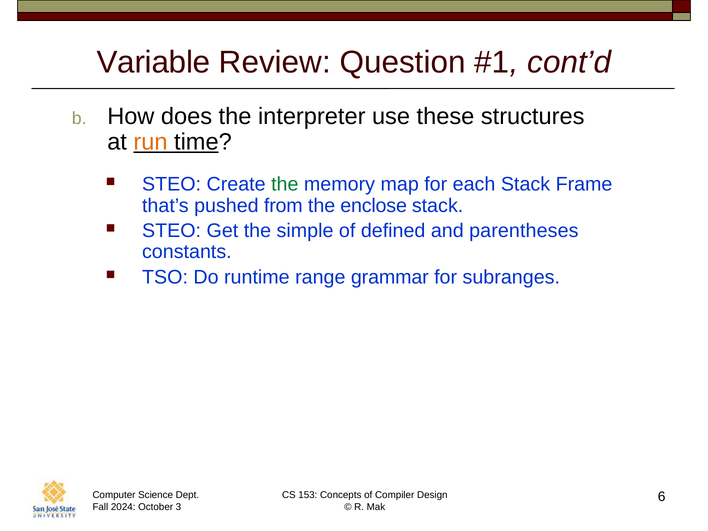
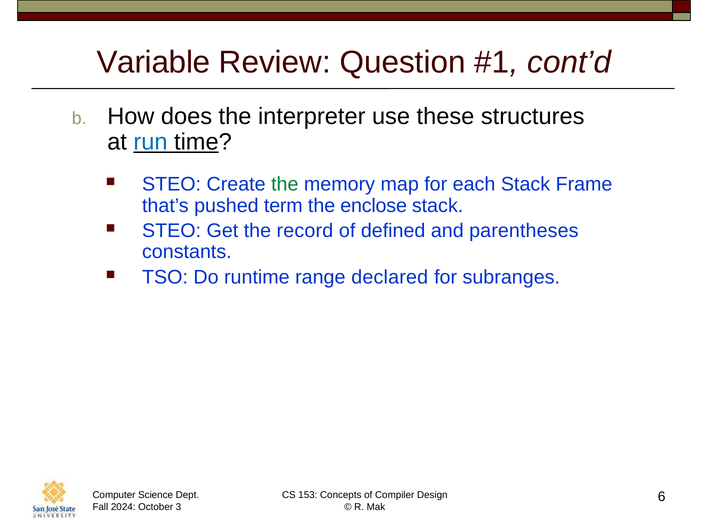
run colour: orange -> blue (150, 142)
from: from -> term (283, 206)
simple: simple -> record (305, 231)
grammar: grammar -> declared (390, 277)
